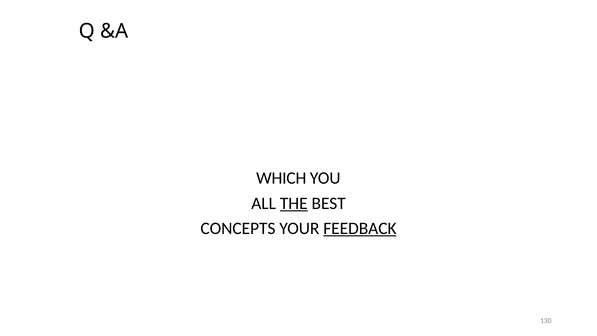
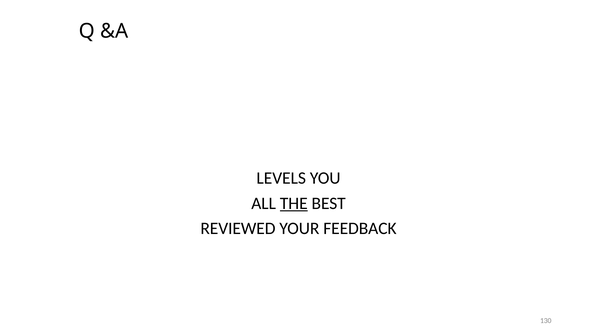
WHICH: WHICH -> LEVELS (281, 178)
CONCEPTS: CONCEPTS -> REVIEWED (238, 228)
FEEDBACK underline: present -> none (360, 228)
